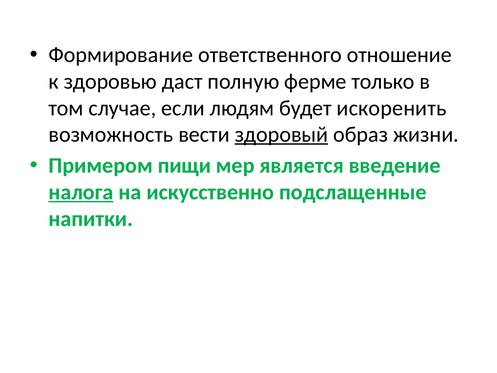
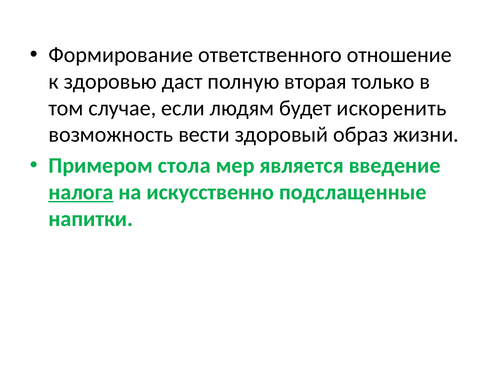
ферме: ферме -> вторая (316, 81)
здоровый underline: present -> none (281, 135)
пищи: пищи -> стола (184, 166)
